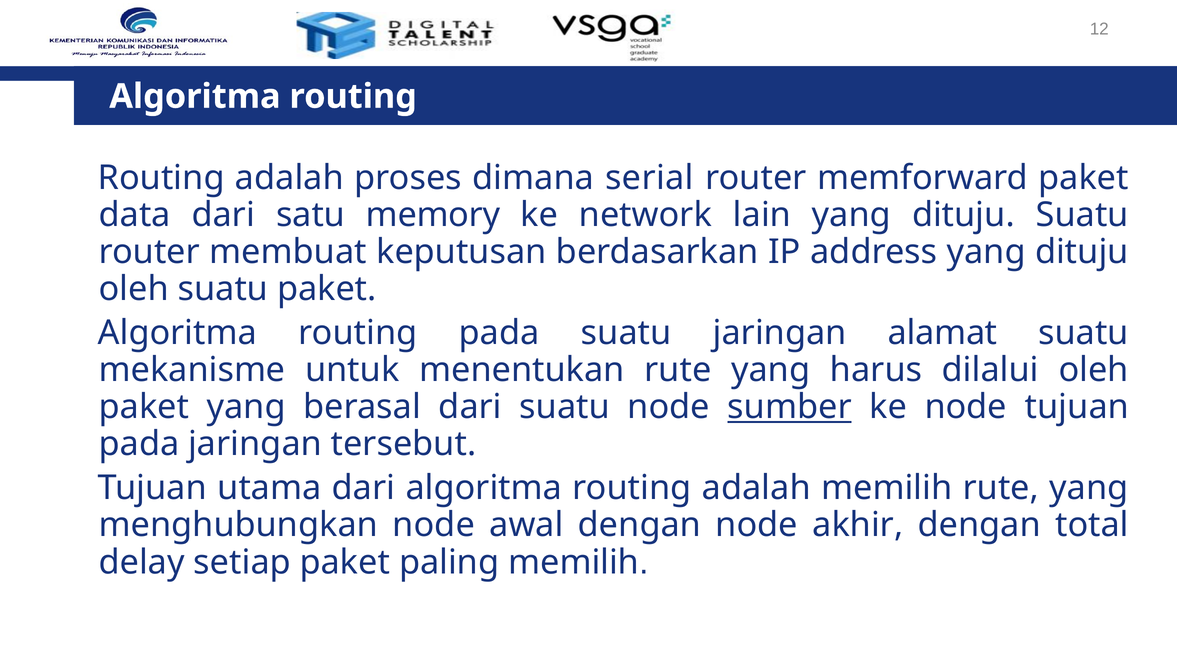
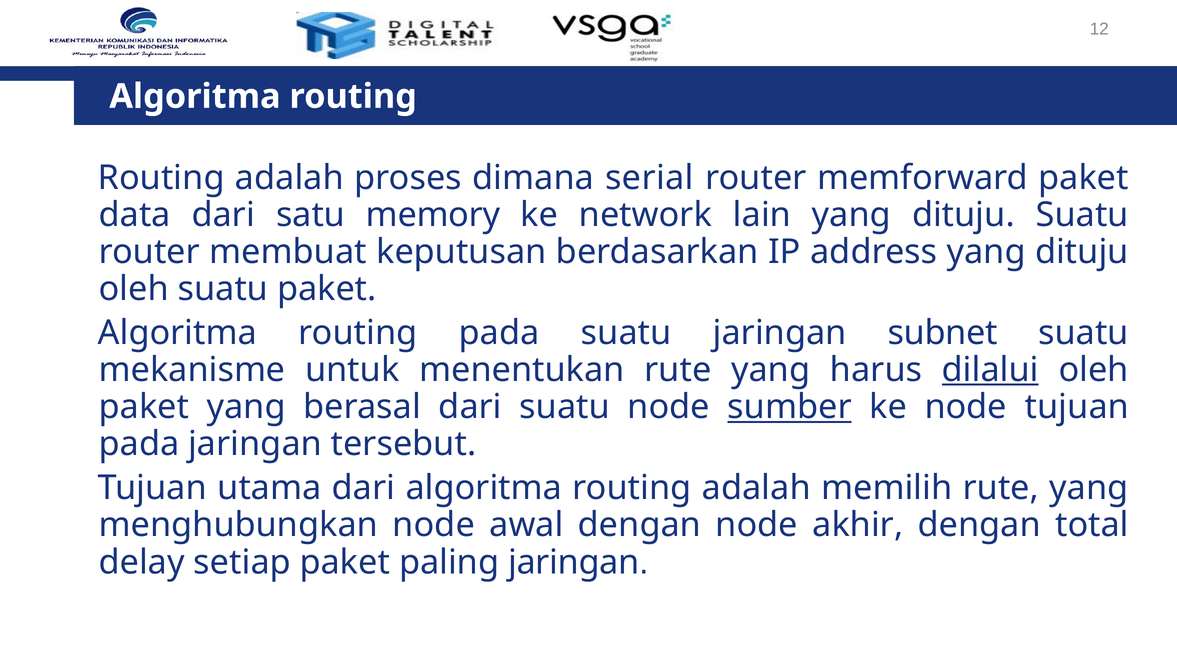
alamat: alamat -> subnet (943, 333)
dilalui underline: none -> present (990, 370)
paling memilih: memilih -> jaringan (574, 562)
